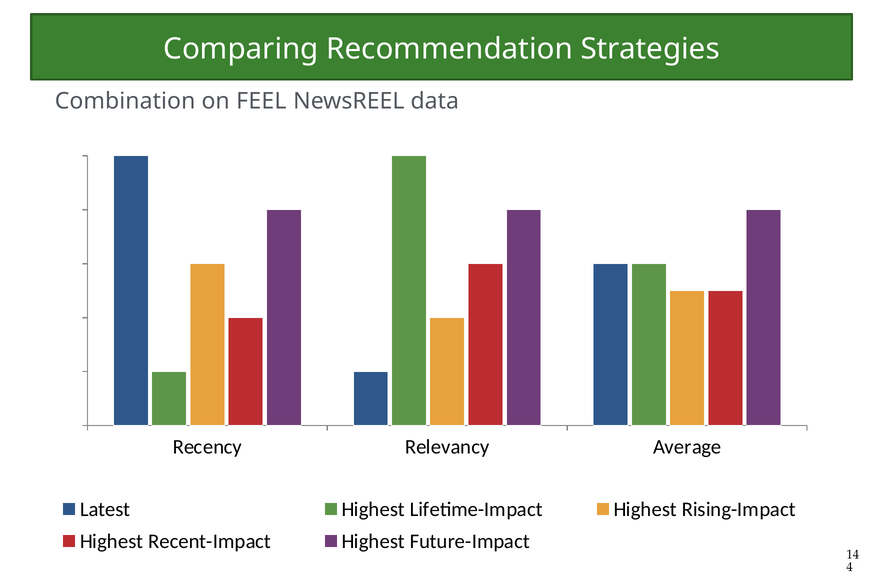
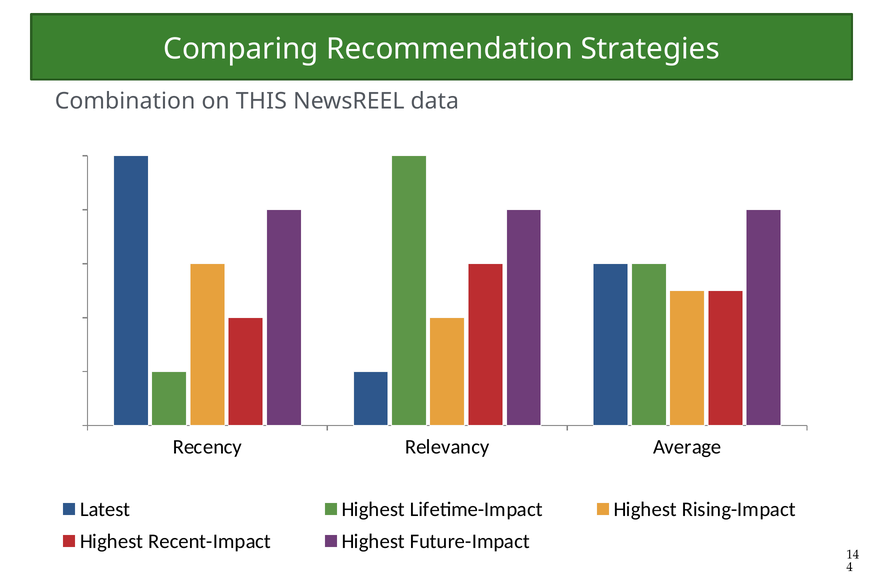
FEEL: FEEL -> THIS (261, 101)
